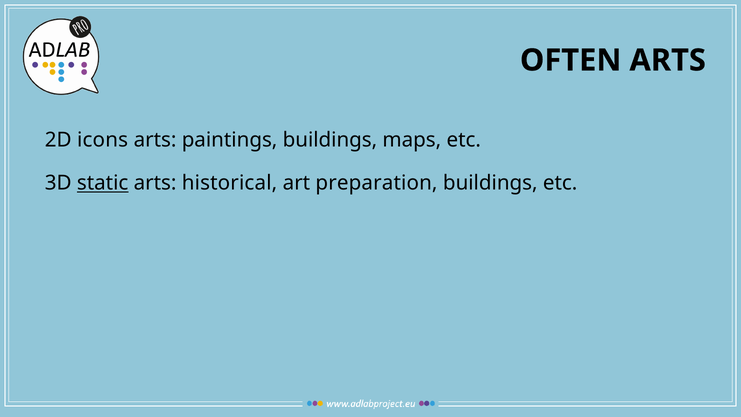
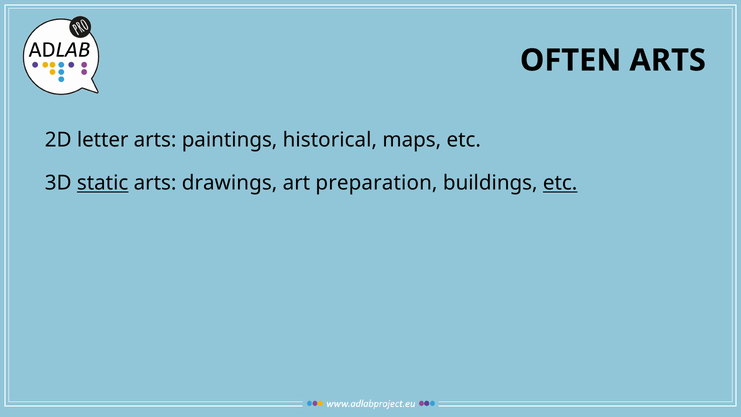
icons: icons -> letter (103, 140)
paintings buildings: buildings -> historical (330, 140)
historical: historical -> drawings (230, 183)
etc underline: none -> present (560, 183)
